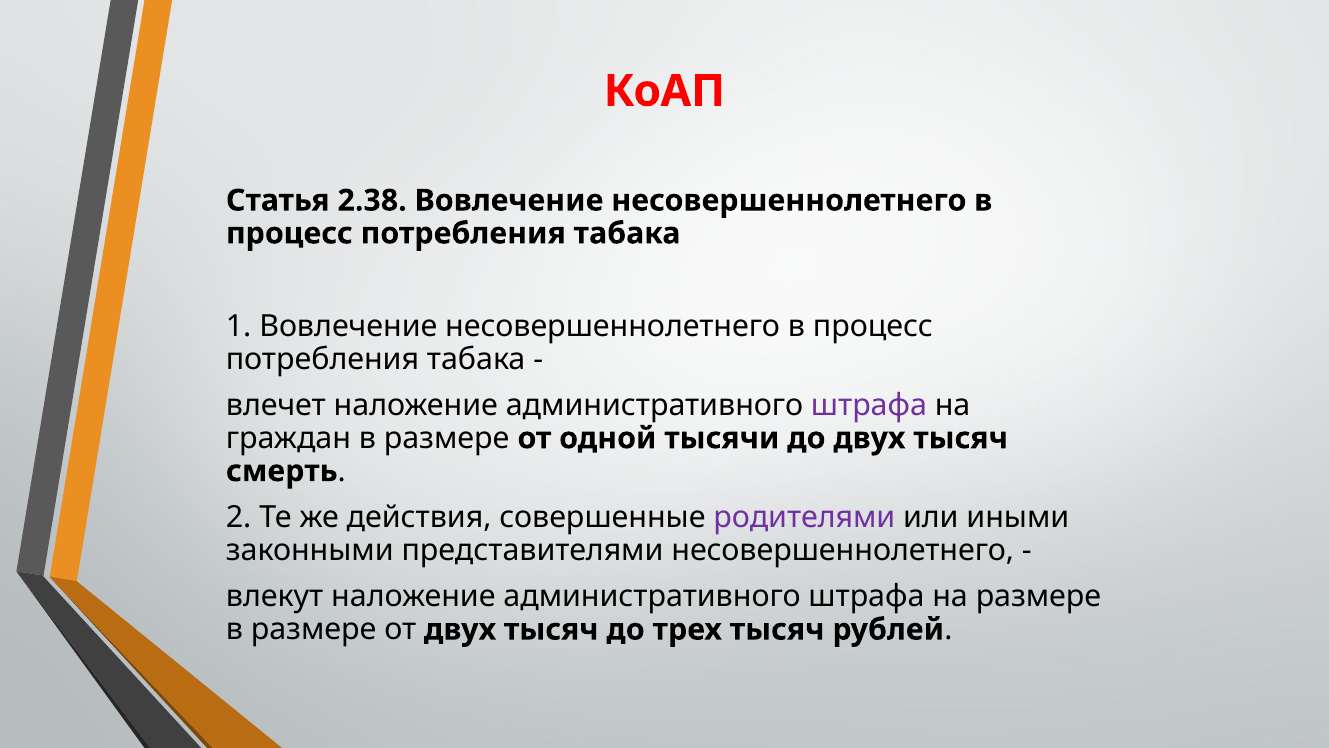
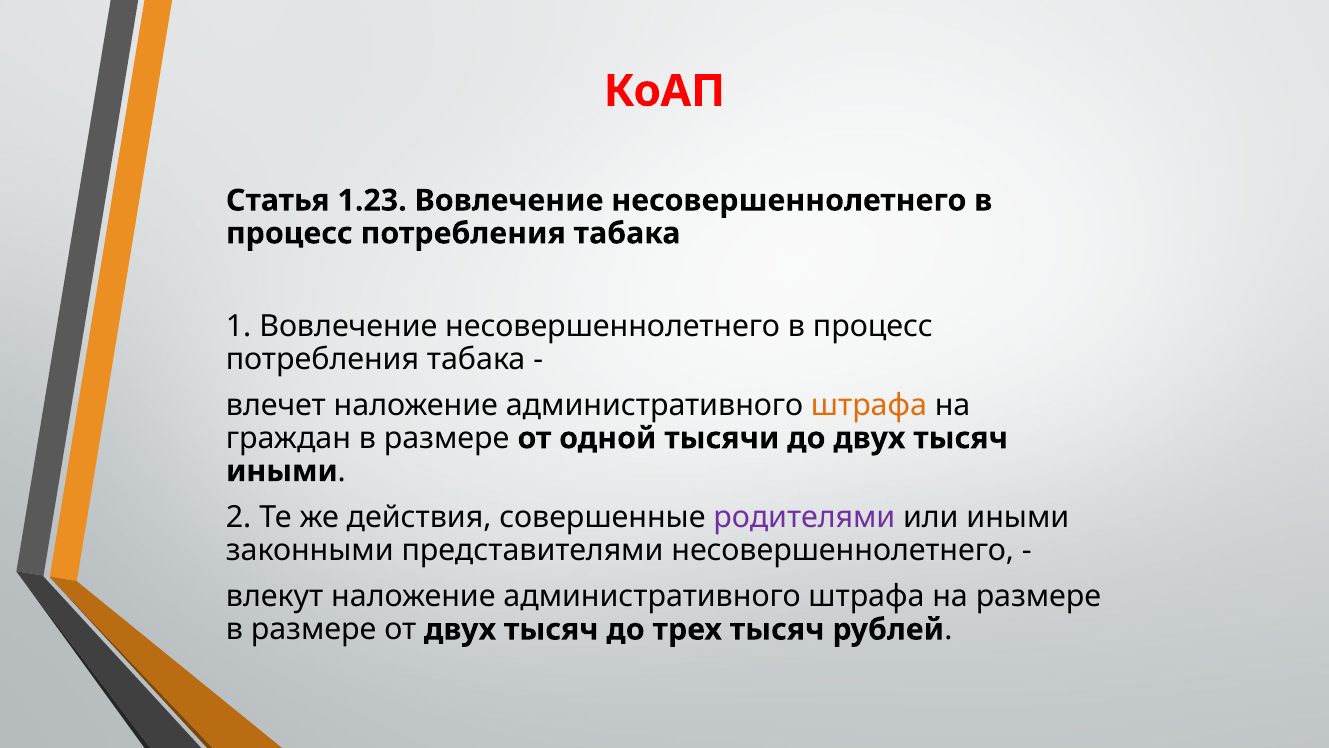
2.38: 2.38 -> 1.23 (372, 200)
штрафа colour: purple -> orange (869, 405)
смерть: смерть -> иными (282, 471)
